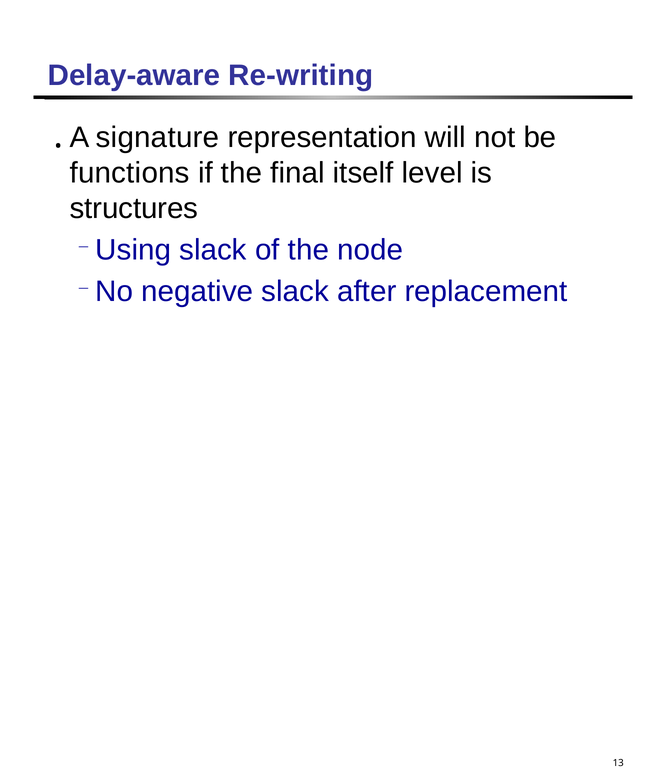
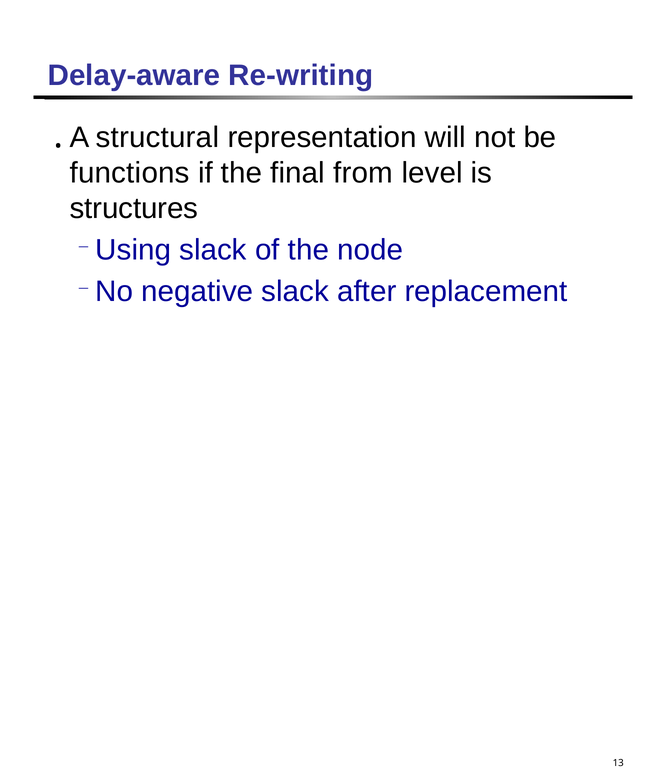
signature: signature -> structural (158, 137)
itself: itself -> from (363, 173)
